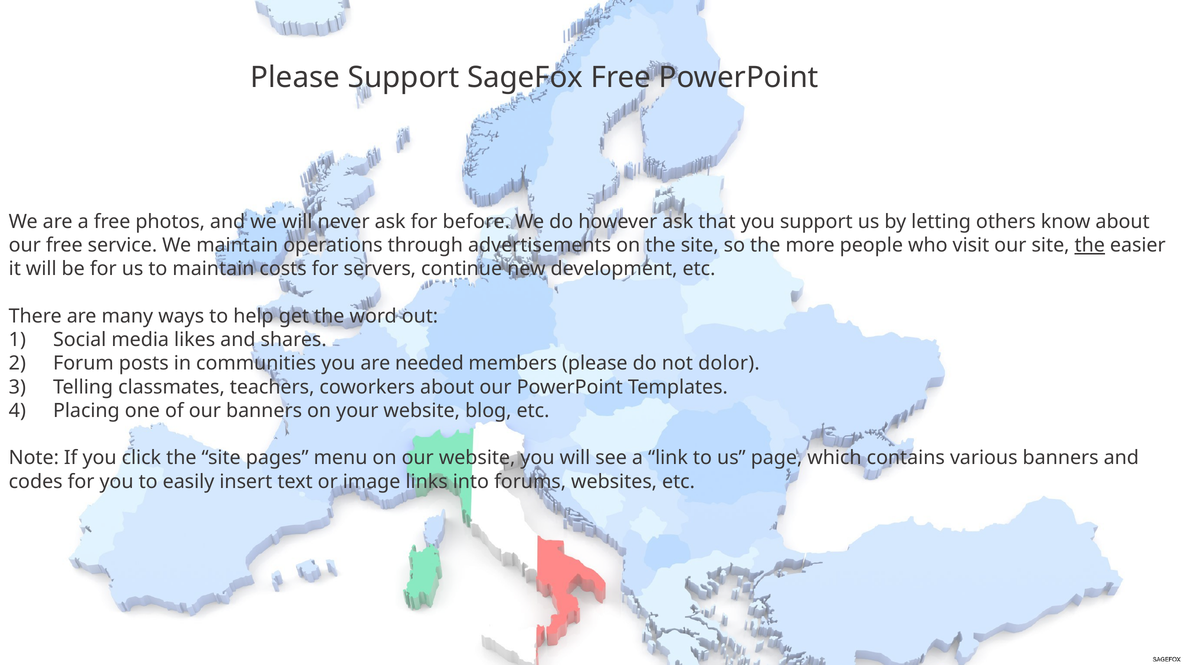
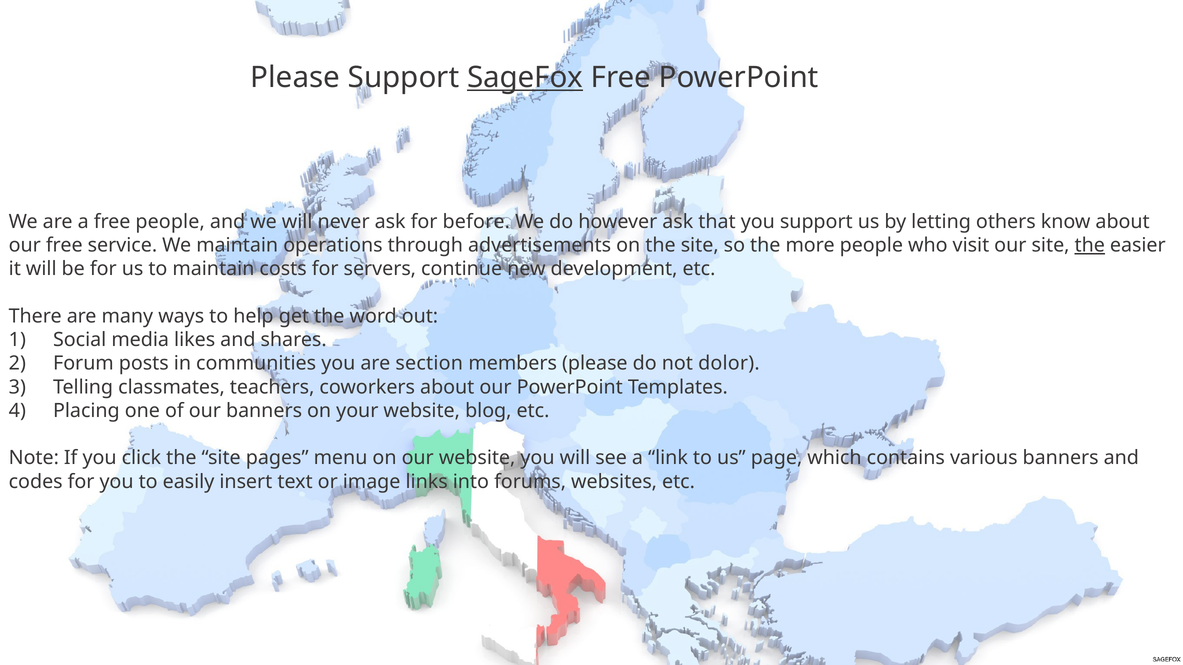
SageFox underline: none -> present (525, 77)
free photos: photos -> people (170, 222)
needed: needed -> section (429, 364)
